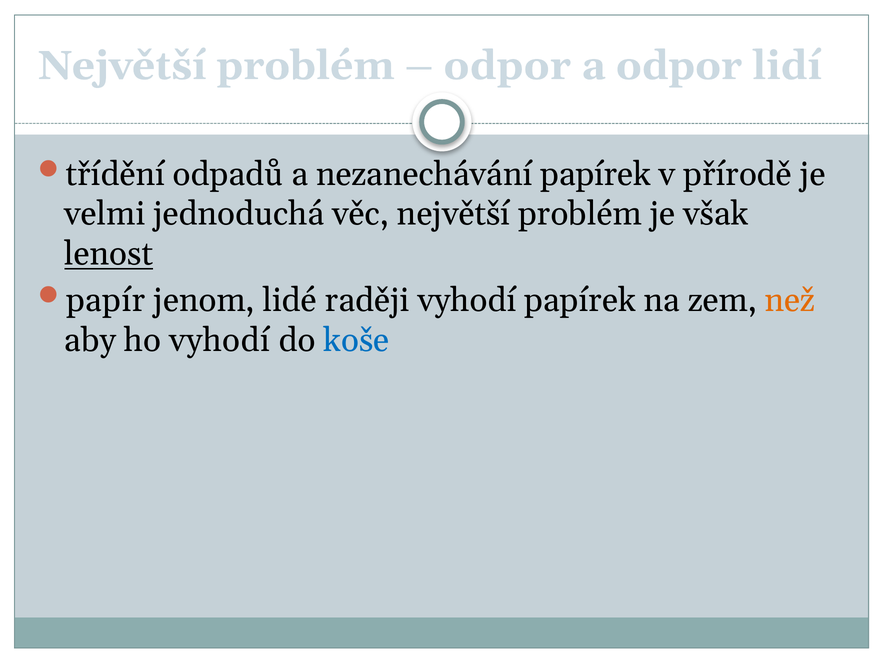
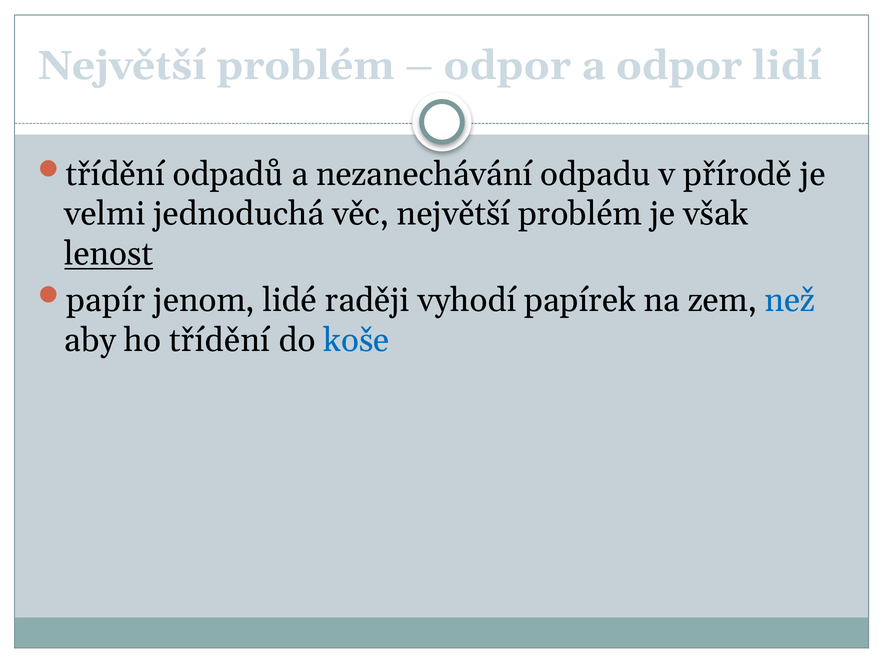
nezanechávání papírek: papírek -> odpadu (596, 174)
než colour: orange -> blue (790, 300)
ho vyhodí: vyhodí -> třídění (220, 340)
